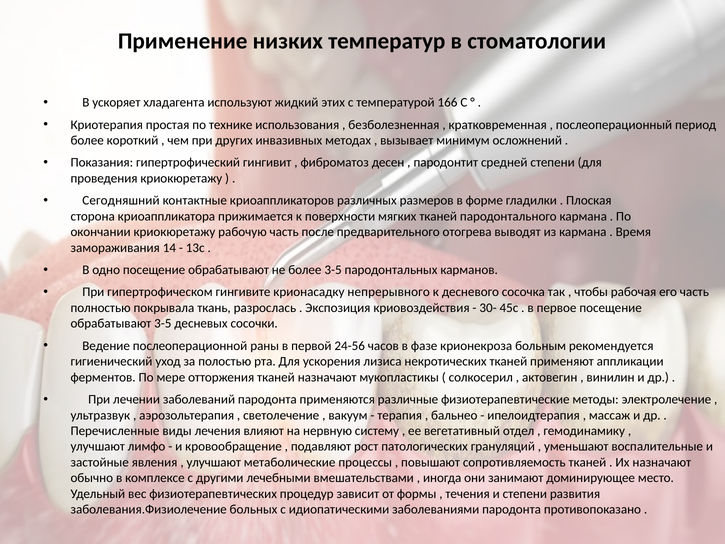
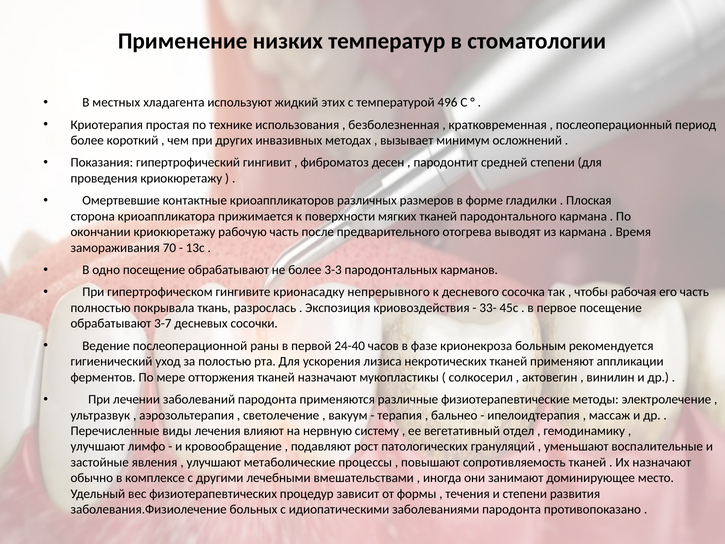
ускоряет: ускоряет -> местных (116, 102)
166: 166 -> 496 (448, 102)
Сегодняшний: Сегодняшний -> Омертвевшие (121, 200)
14: 14 -> 70 (169, 248)
более 3-5: 3-5 -> 3-3 (333, 270)
30-: 30- -> 33- (488, 308)
обрабатывают 3-5: 3-5 -> 3-7 (163, 323)
24-56: 24-56 -> 24-40 (350, 346)
